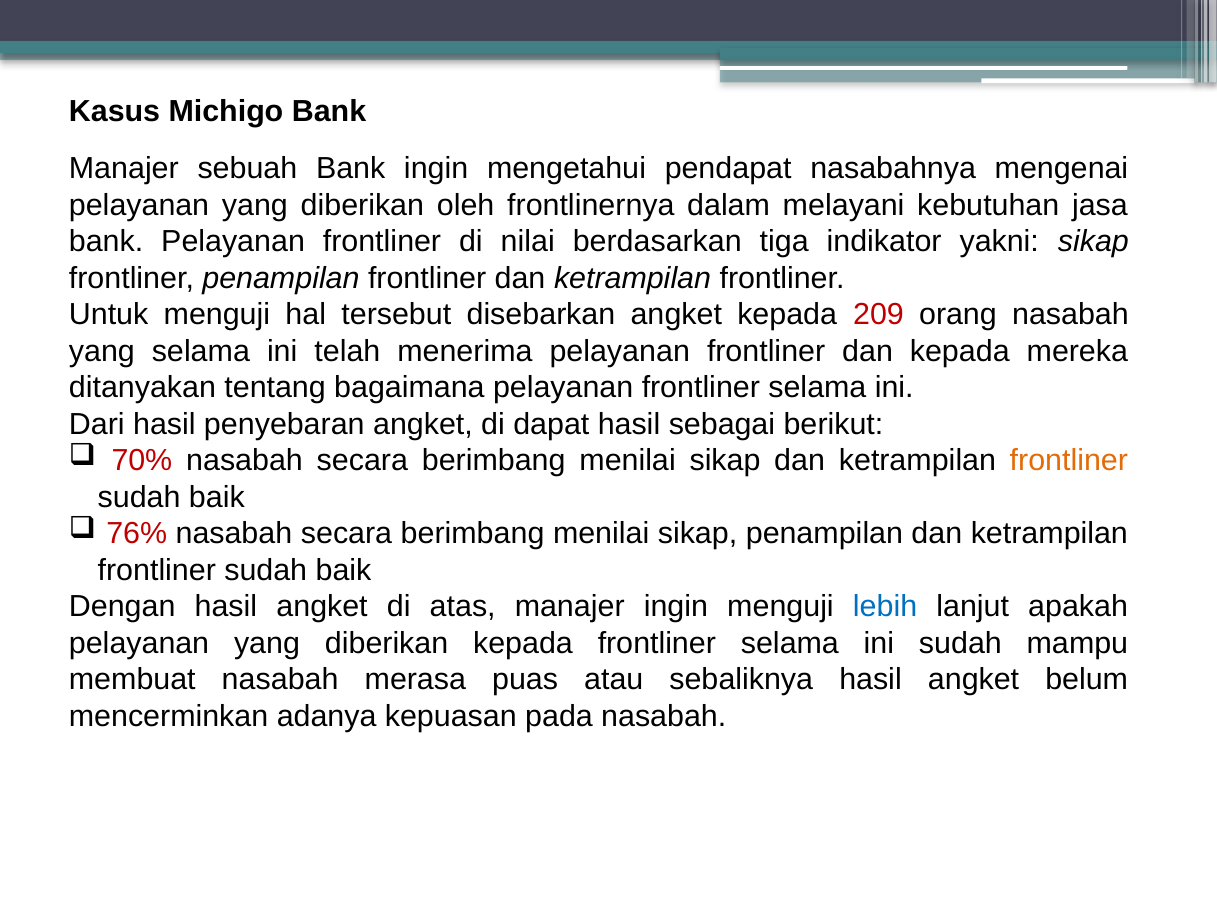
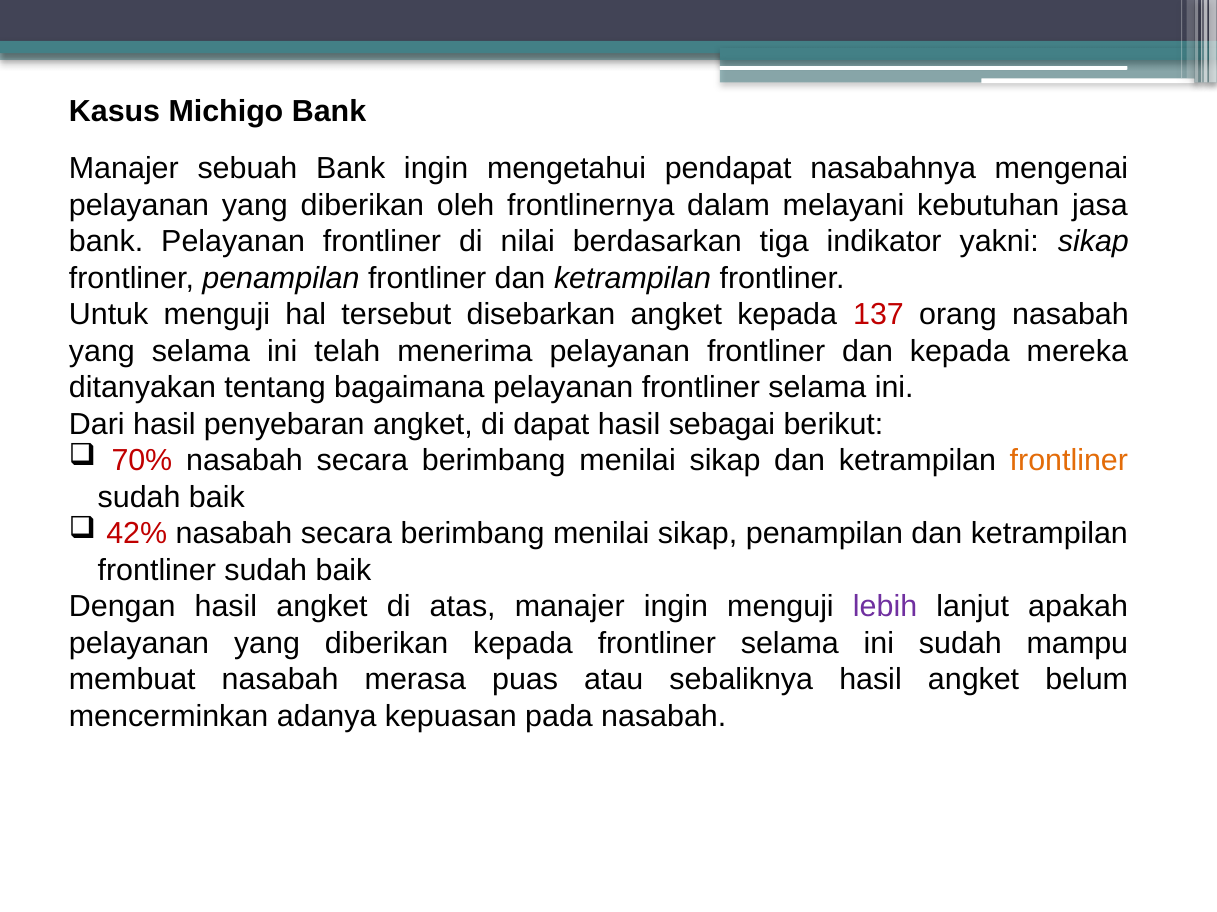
209: 209 -> 137 (878, 315)
76%: 76% -> 42% (137, 534)
lebih colour: blue -> purple (885, 607)
